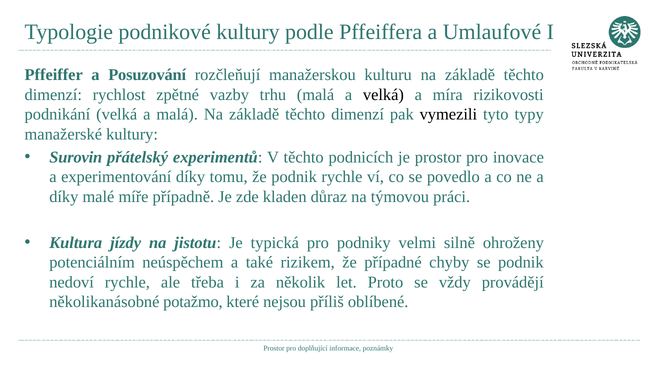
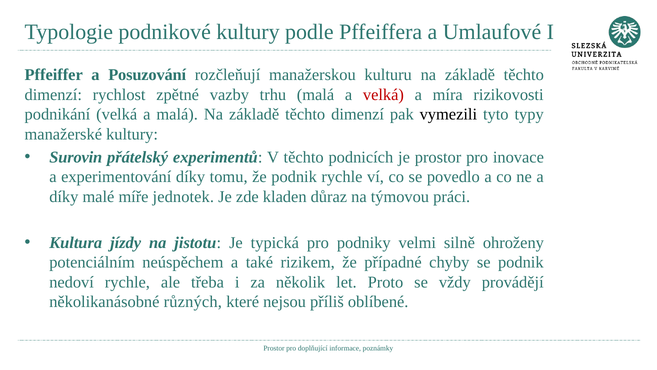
velká colour: black -> red (383, 95)
případně: případně -> jednotek (183, 196)
potažmo: potažmo -> různých (193, 302)
